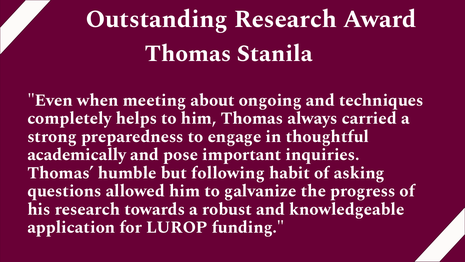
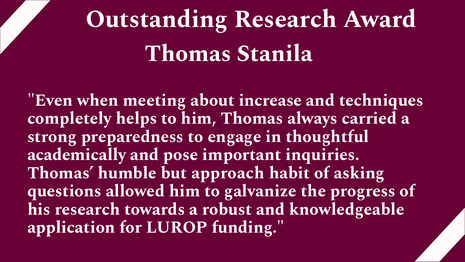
ongoing: ongoing -> increase (270, 100)
following: following -> approach (228, 173)
